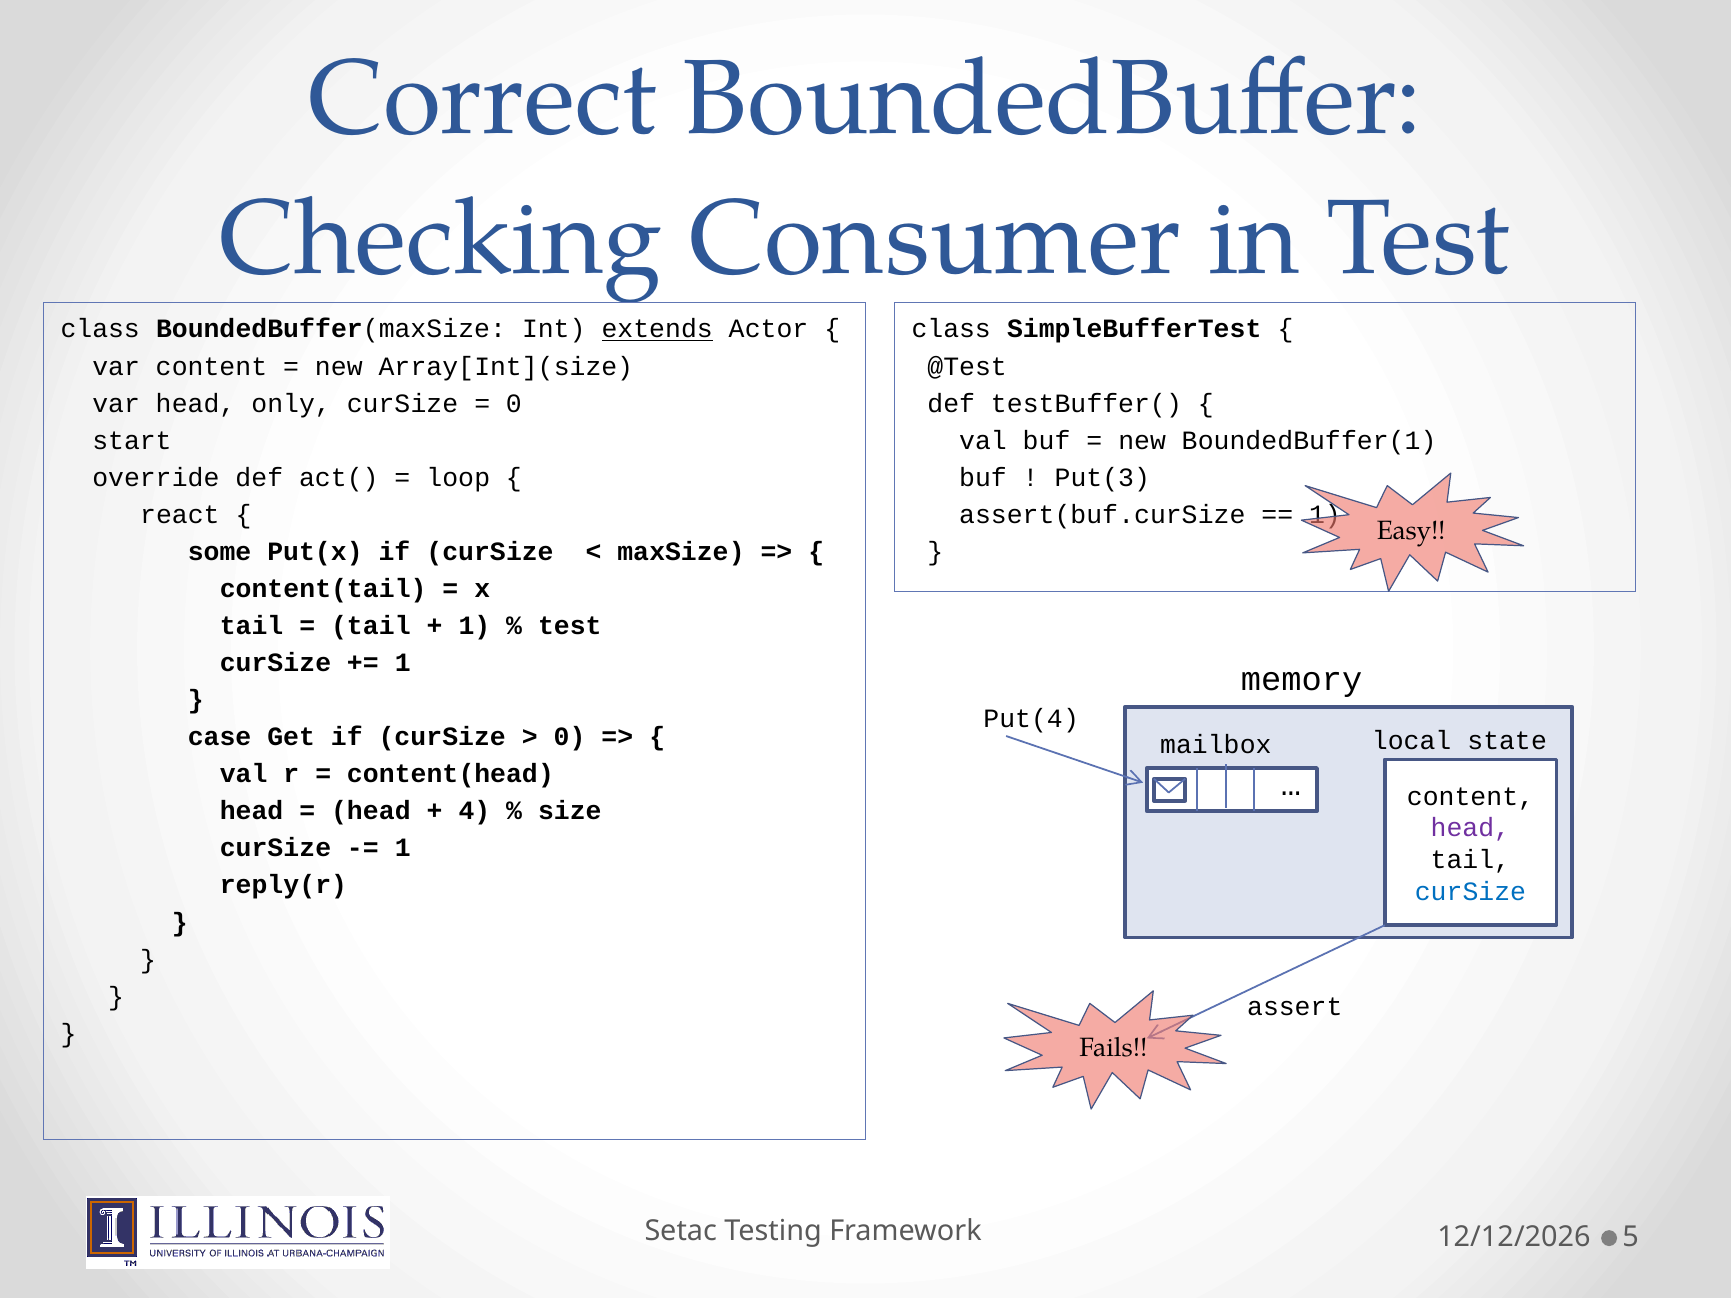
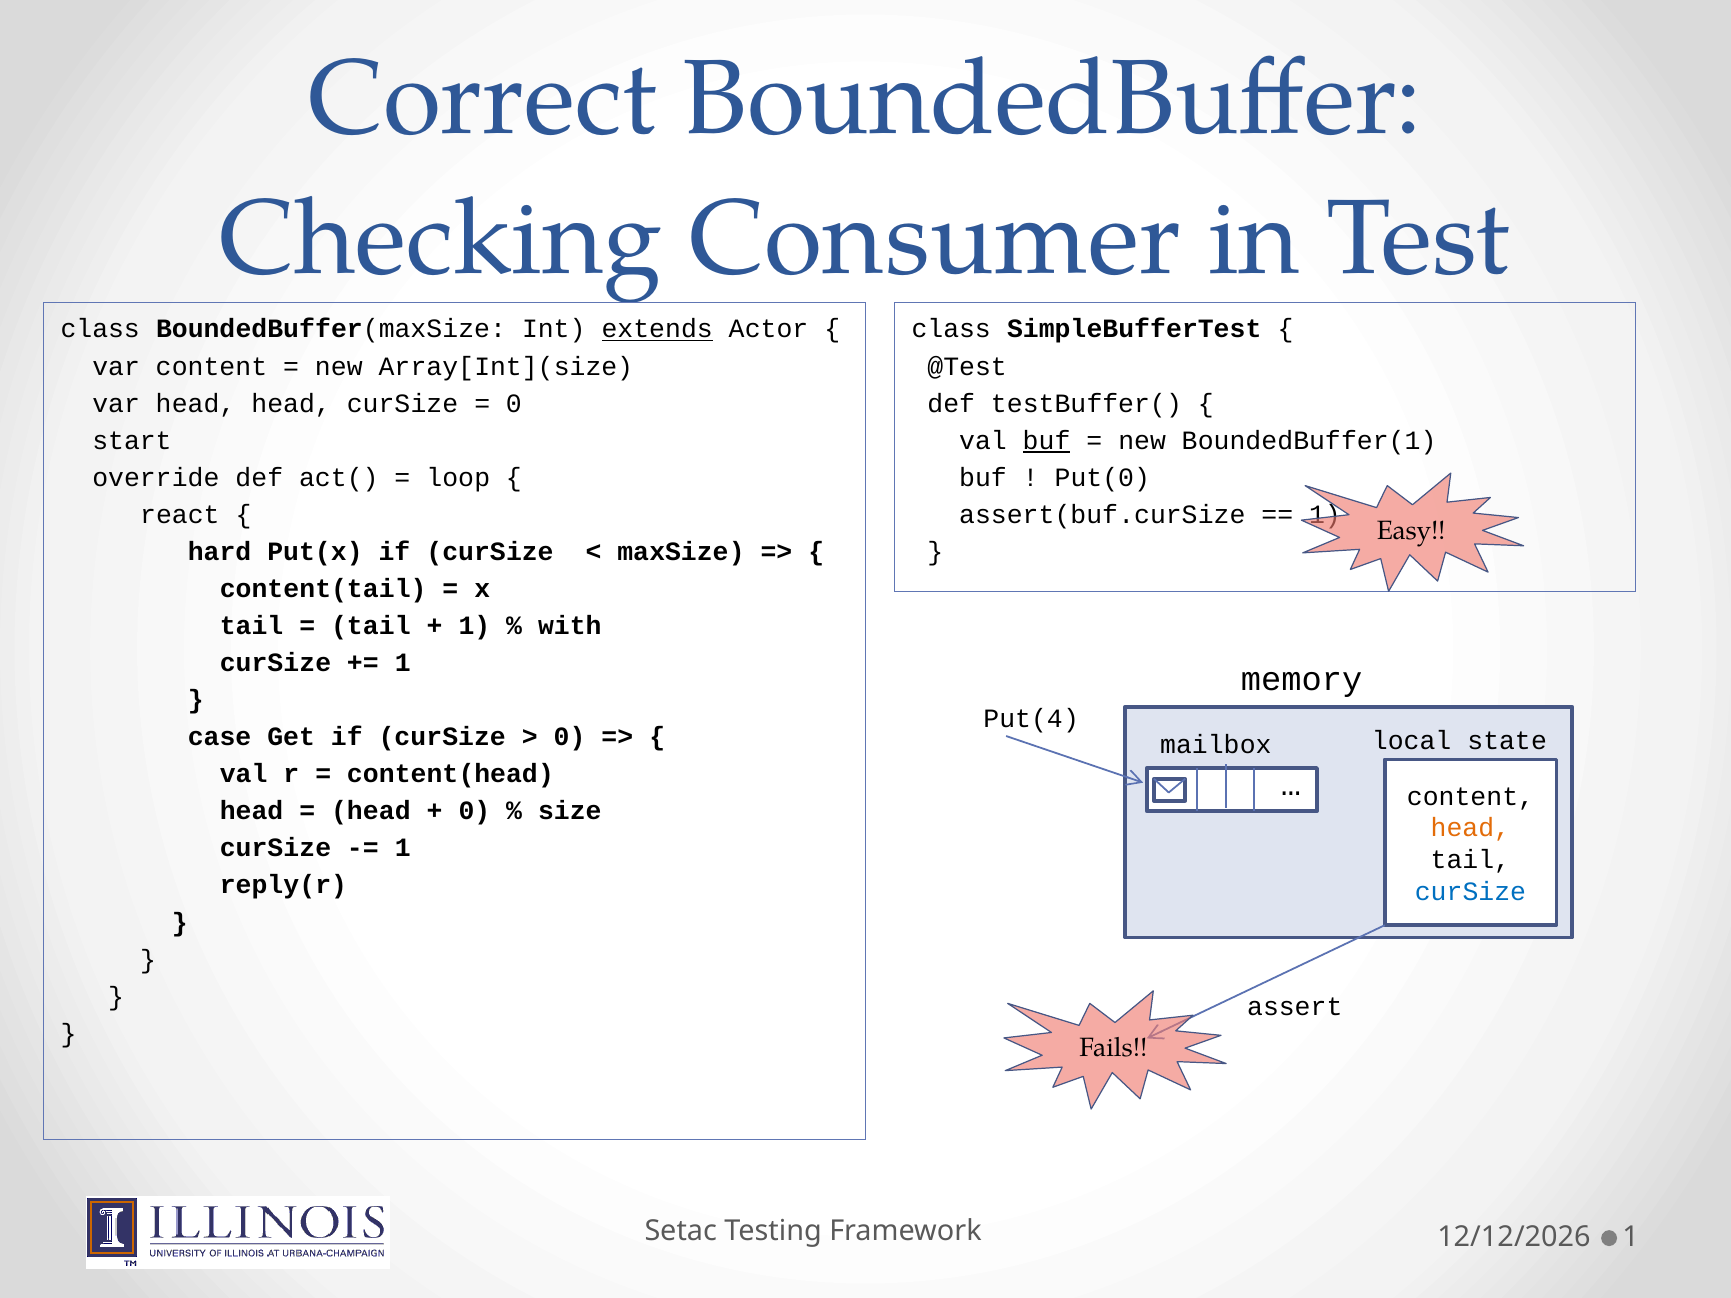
head only: only -> head (291, 403)
buf underline: none -> present (1046, 441)
Put(3: Put(3 -> Put(0 (1102, 478)
some: some -> hard (220, 552)
test: test -> with (570, 626)
4: 4 -> 0 (474, 811)
head colour: purple -> orange (1470, 828)
Framework 5: 5 -> 1 (1631, 1237)
